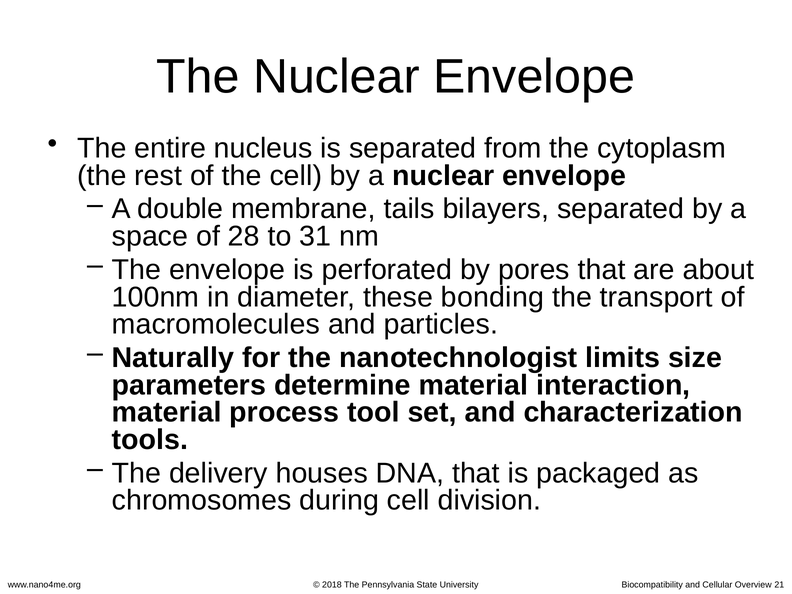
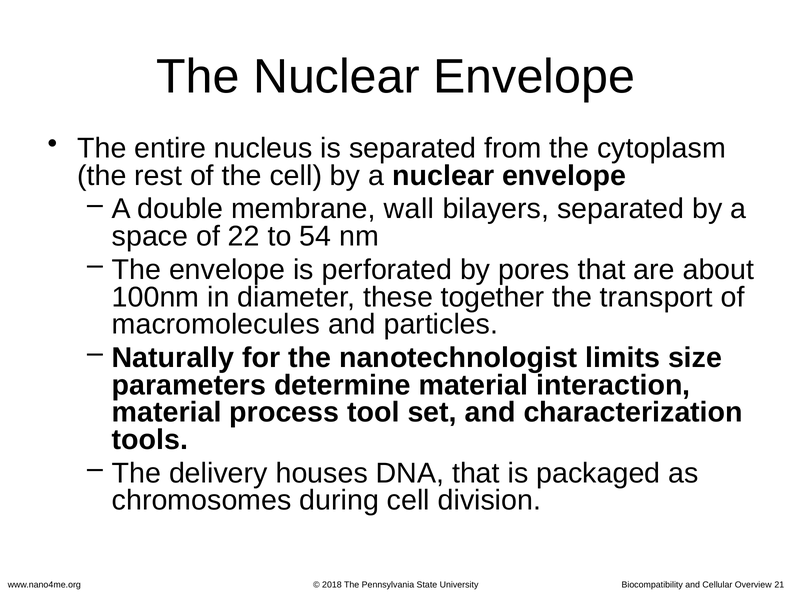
tails: tails -> wall (409, 209)
28: 28 -> 22 (244, 236)
31: 31 -> 54 (315, 236)
bonding: bonding -> together (493, 297)
